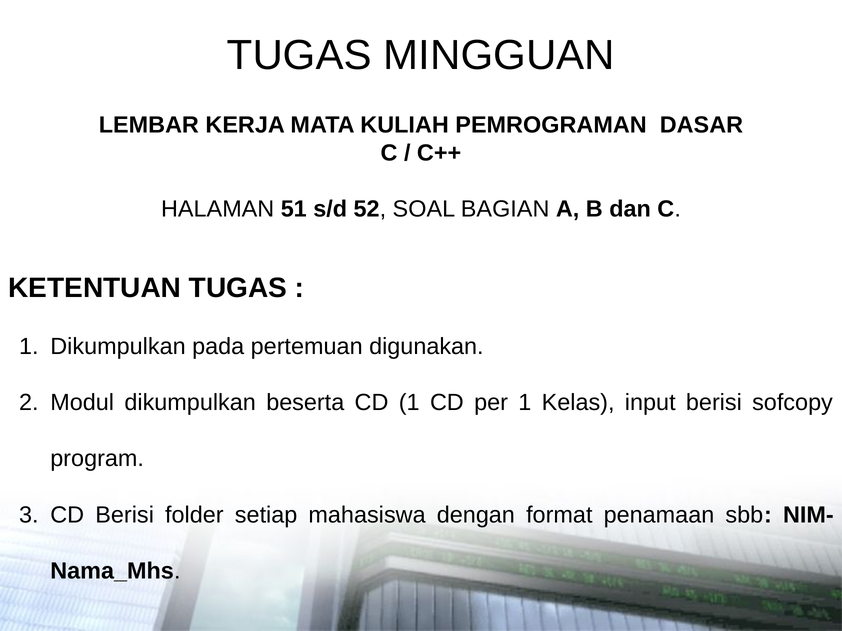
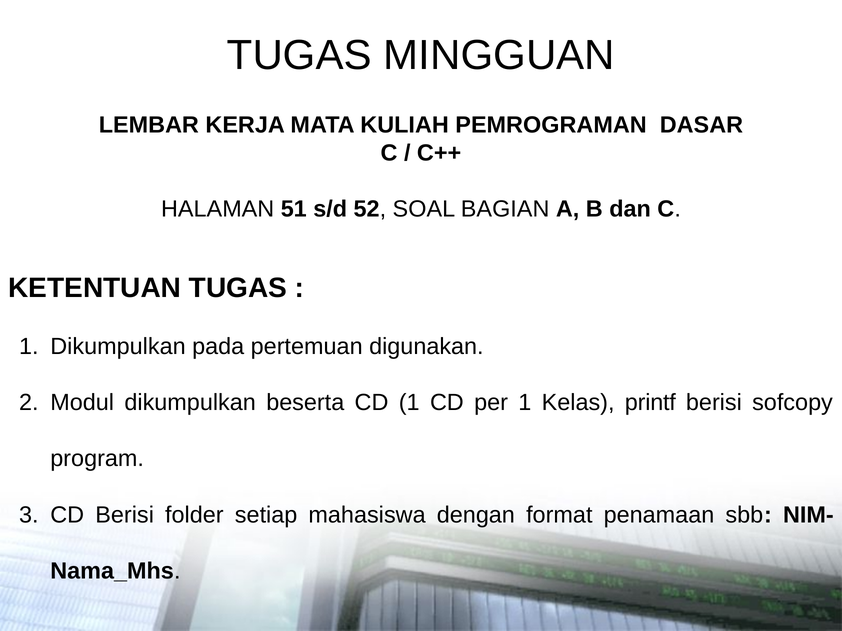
input: input -> printf (650, 403)
